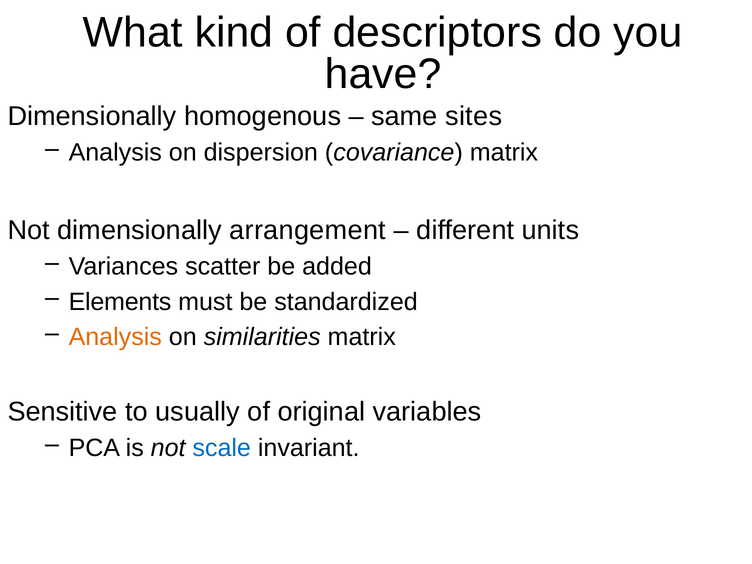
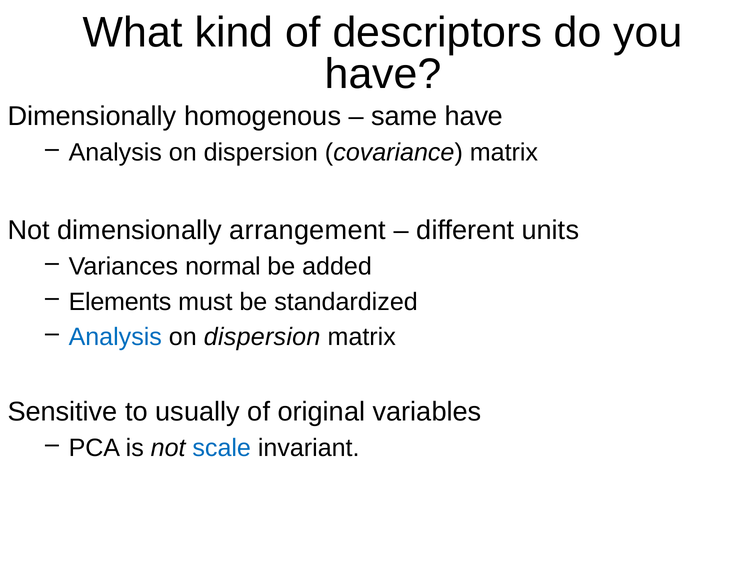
same sites: sites -> have (474, 116)
scatter: scatter -> normal (223, 267)
Analysis colour: orange -> blue (115, 337)
similarities: similarities -> dispersion (262, 337)
